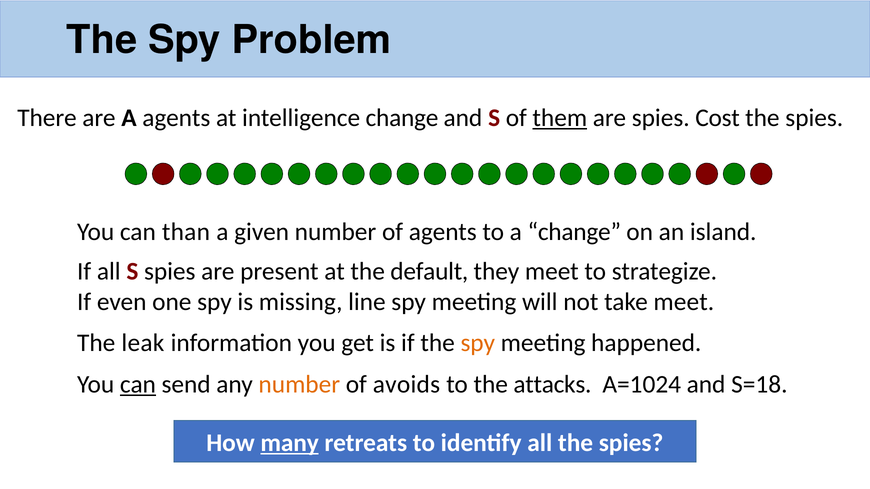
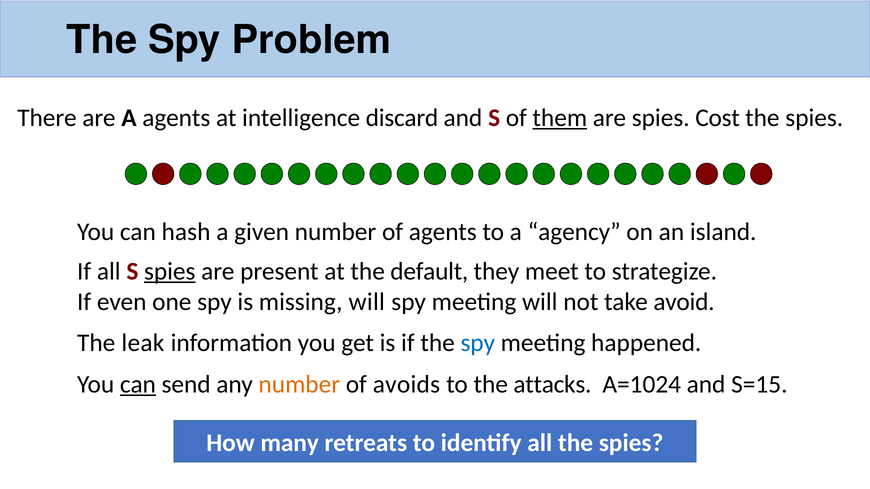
intelligence change: change -> discard (402, 118)
than: than -> hash (186, 232)
a change: change -> agency (574, 232)
spies underline: none -> present (170, 271)
missing line: line -> will (367, 302)
take meet: meet -> avoid (684, 302)
spy colour: orange -> blue (478, 343)
S=18: S=18 -> S=15 (759, 385)
many underline: present -> none (290, 443)
